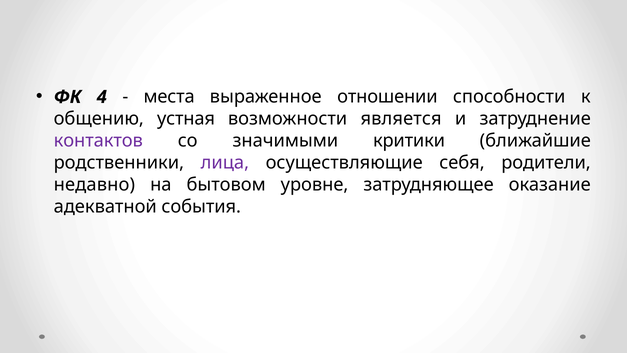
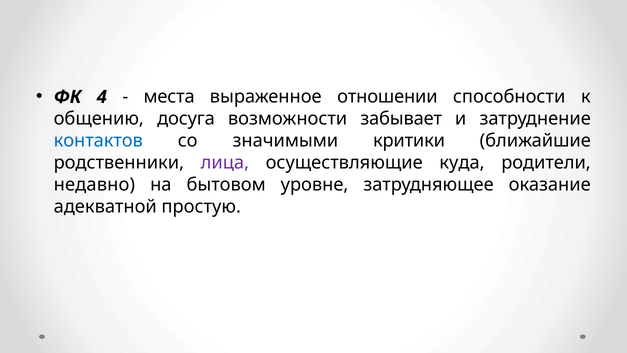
устная: устная -> досуга (186, 119)
является: является -> забывает (401, 119)
контактов colour: purple -> blue (98, 141)
себя: себя -> куда (462, 163)
события: события -> простую (201, 206)
